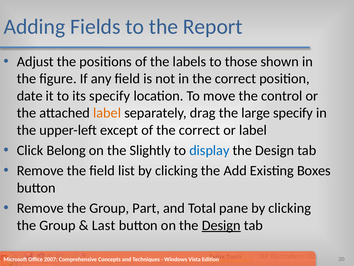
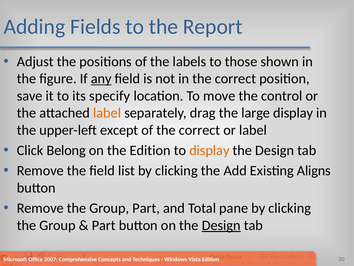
any underline: none -> present (101, 79)
date: date -> save (30, 96)
large specify: specify -> display (293, 113)
the Slightly: Slightly -> Edition (150, 150)
display colour: blue -> orange (209, 150)
Boxes: Boxes -> Aligns (314, 170)
Last: Last -> Part (104, 225)
